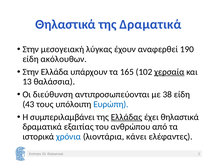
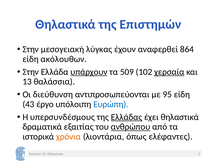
της Δραματικά: Δραματικά -> Επιστημών (150, 24)
190: 190 -> 864 (187, 49)
υπάρχουν underline: none -> present (89, 72)
165: 165 -> 509 (127, 72)
38: 38 -> 95 (167, 94)
τους: τους -> έργο (45, 104)
συμπεριλαμβάνει: συμπεριλαμβάνει -> υπερσυνδέσμους (62, 117)
ανθρώπου underline: none -> present (131, 127)
χρόνια colour: blue -> orange (69, 136)
κάνει: κάνει -> όπως (136, 136)
